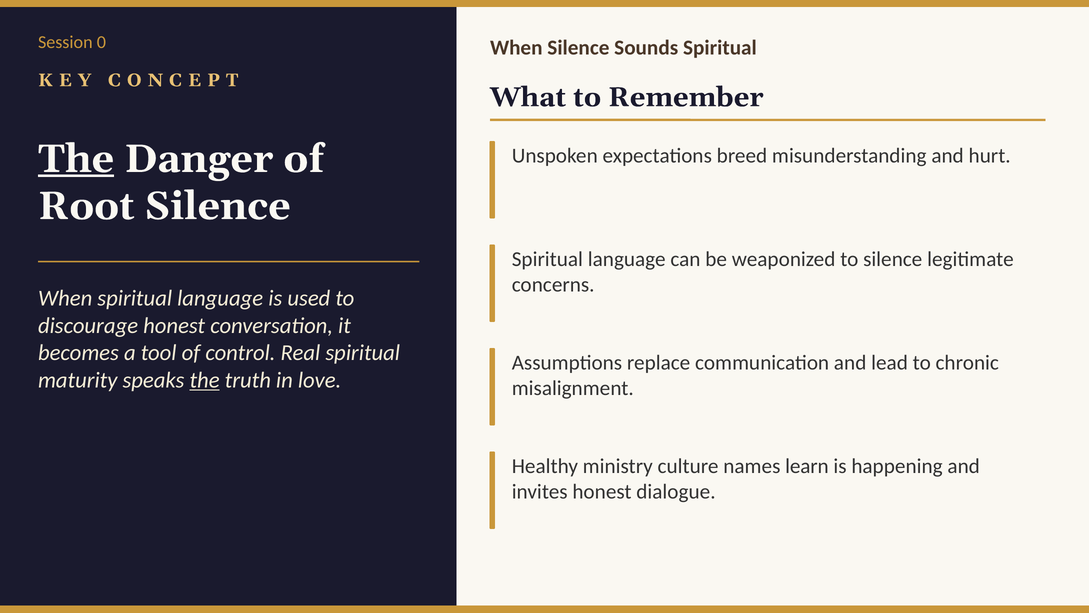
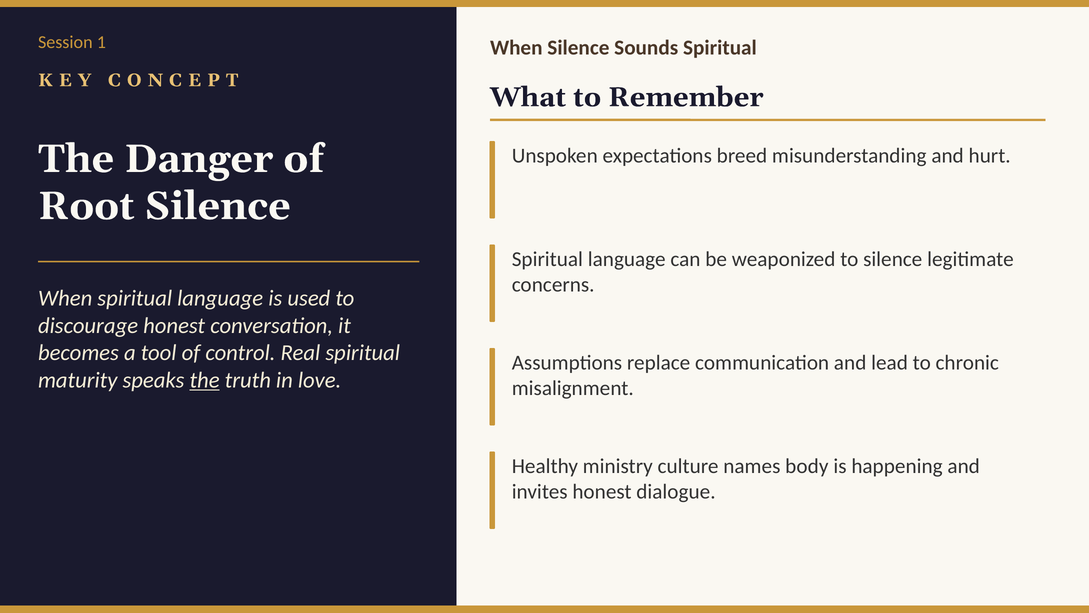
0: 0 -> 1 (101, 42)
The underline: present -> none (76, 159)
learn: learn -> body (807, 466)
